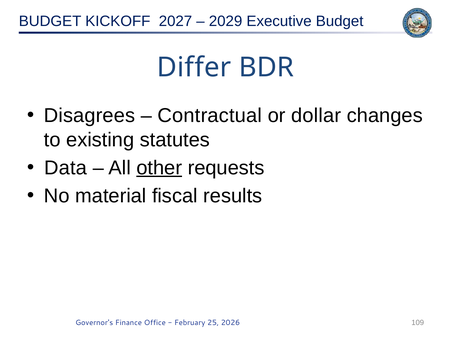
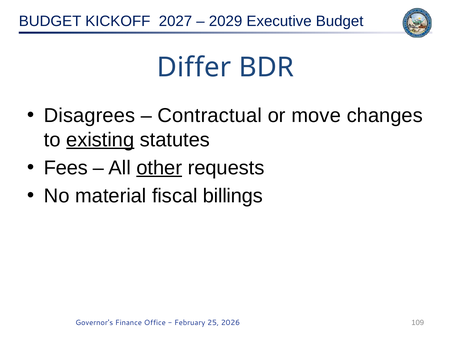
dollar: dollar -> move (316, 116)
existing underline: none -> present (100, 140)
Data: Data -> Fees (66, 168)
results: results -> billings (233, 196)
